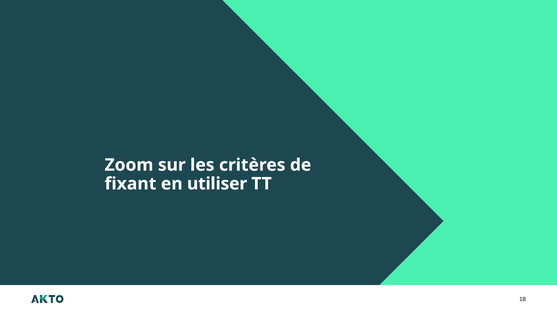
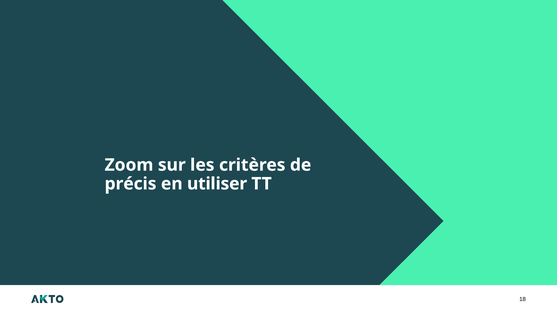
fixant: fixant -> précis (131, 184)
